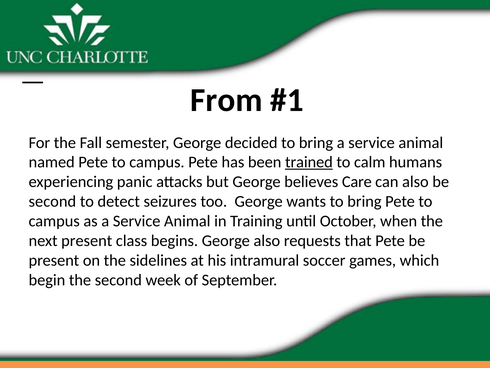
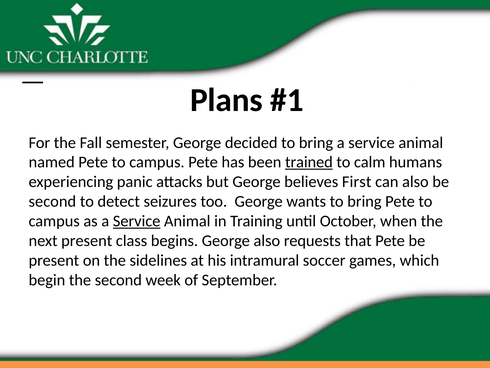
From: From -> Plans (226, 100)
Care: Care -> First (357, 182)
Service underline: none -> present (137, 221)
